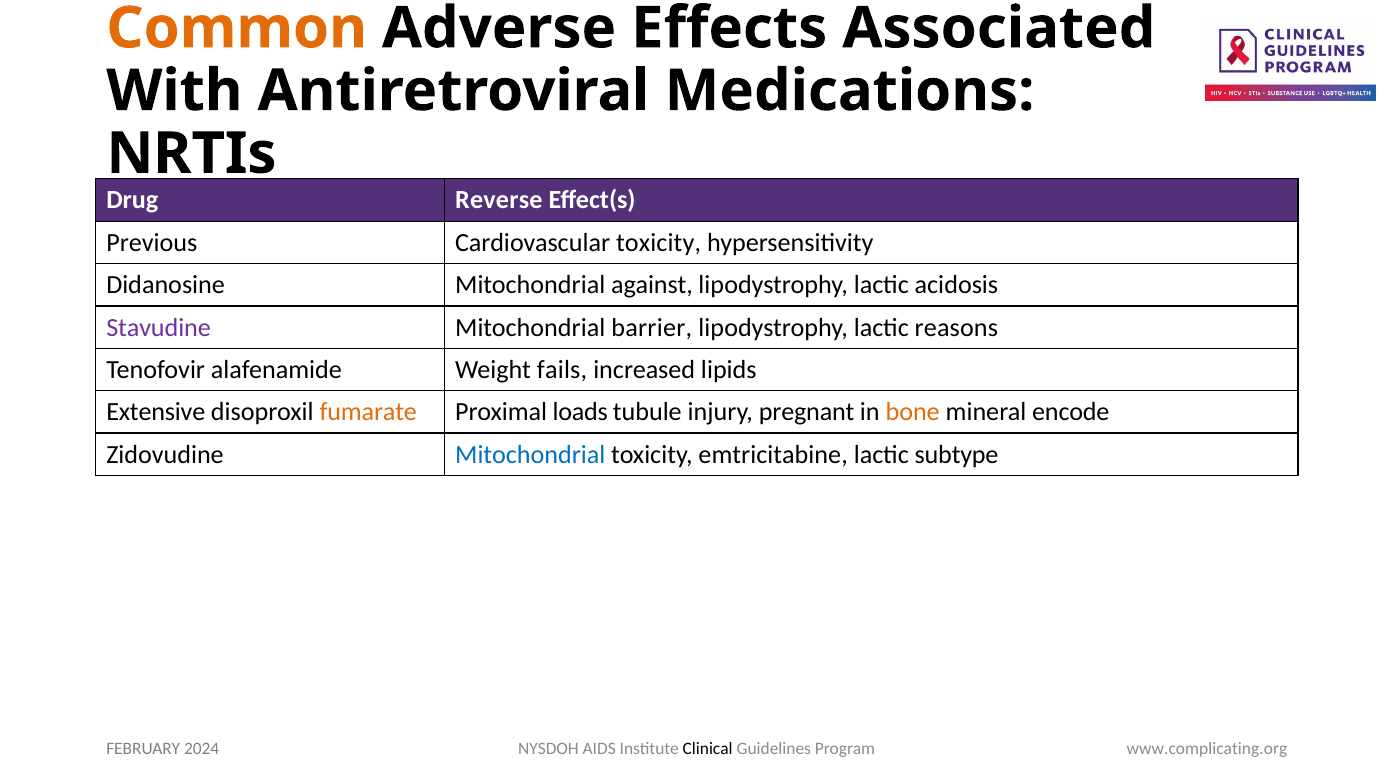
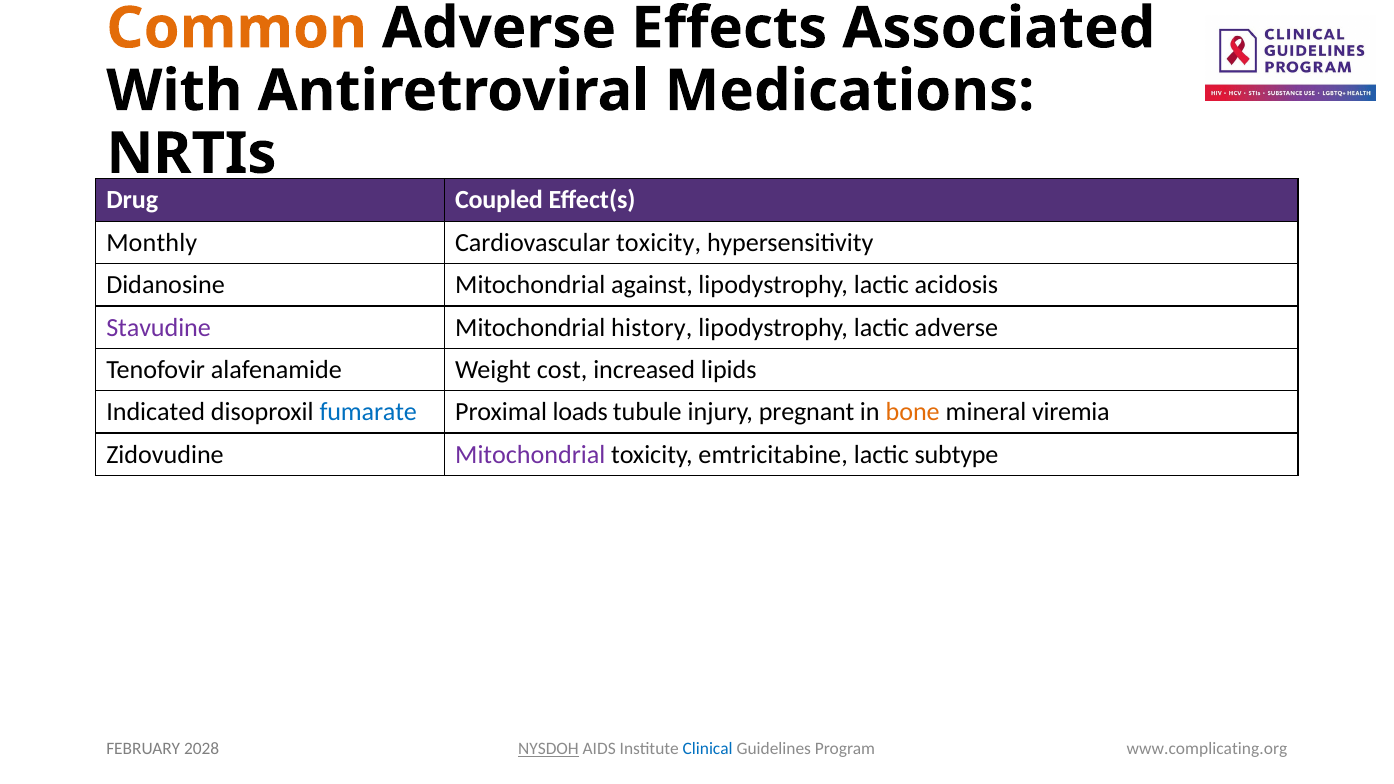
Reverse: Reverse -> Coupled (499, 200)
Previous: Previous -> Monthly (152, 243)
barrier: barrier -> history (652, 327)
lactic reasons: reasons -> adverse (956, 327)
fails: fails -> cost (562, 370)
Extensive: Extensive -> Indicated (156, 412)
fumarate colour: orange -> blue (368, 412)
encode: encode -> viremia (1071, 412)
Mitochondrial colour: blue -> purple (530, 455)
NYSDOH underline: none -> present (549, 749)
Clinical colour: black -> blue (708, 749)
2024: 2024 -> 2028 (202, 749)
